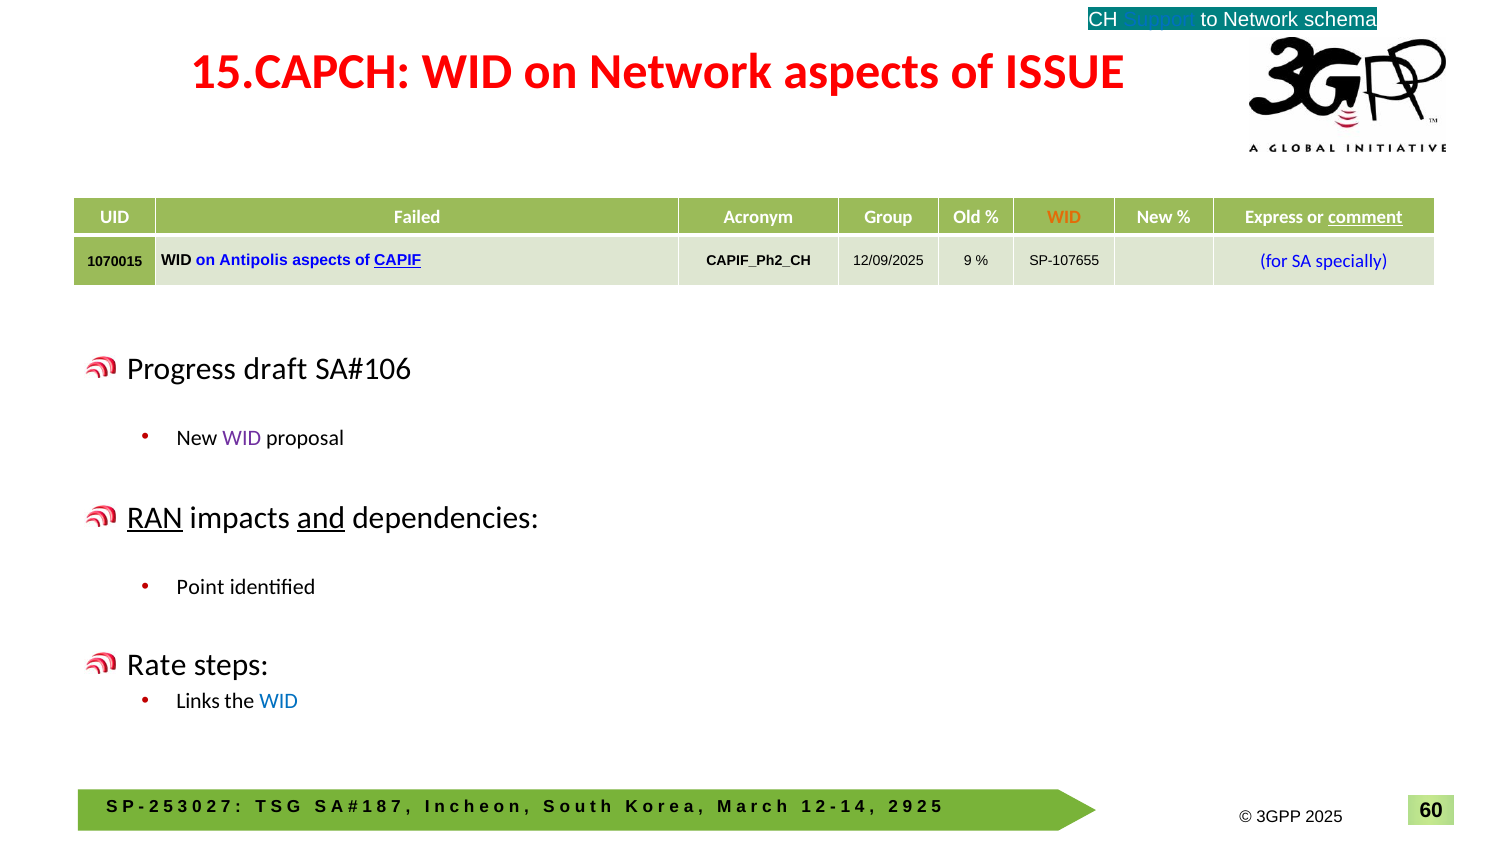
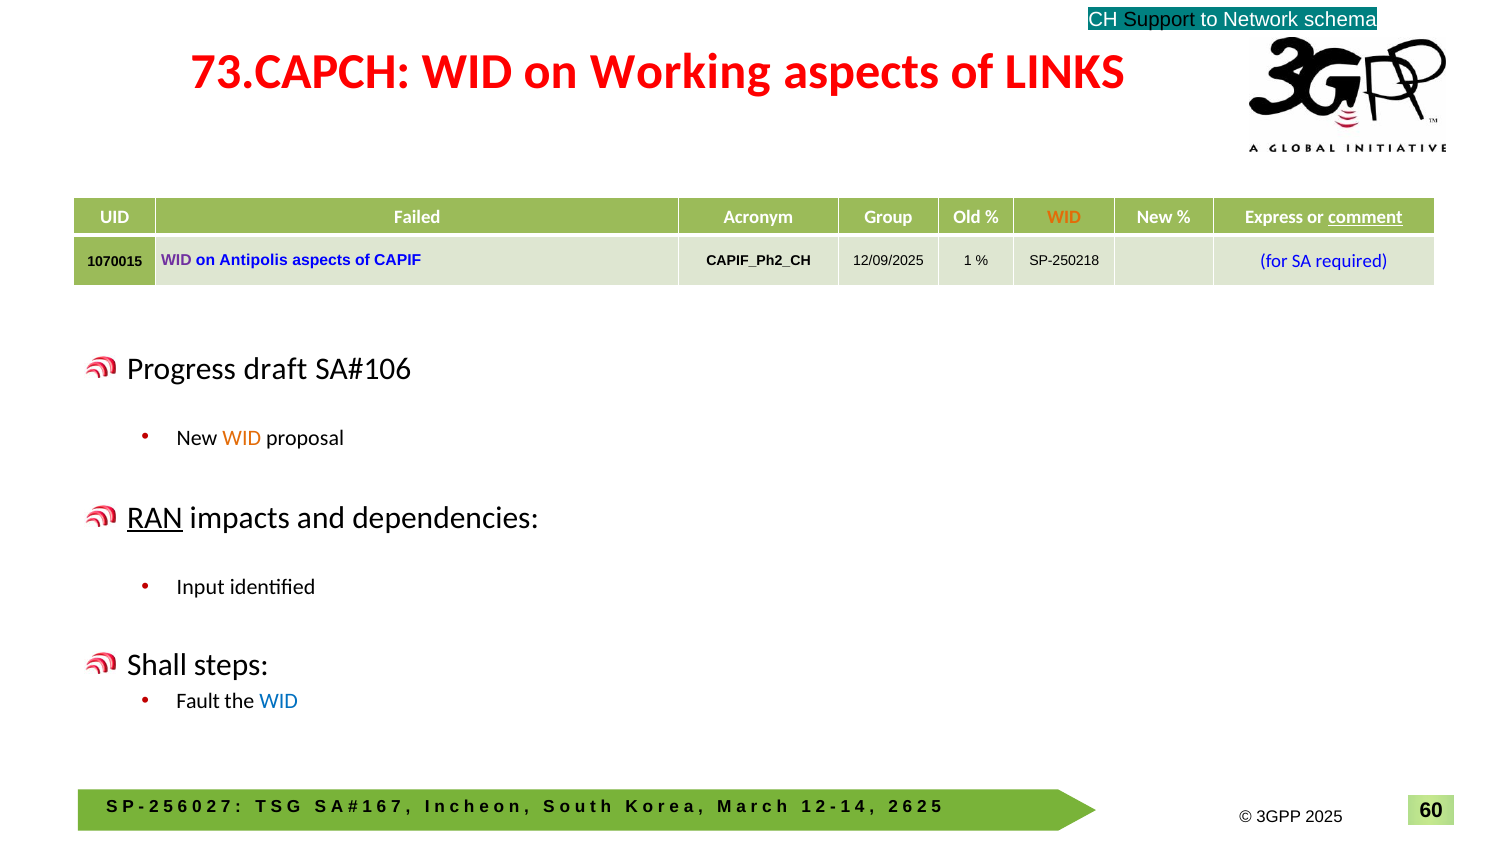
Support colour: blue -> black (1159, 19)
15.CAPCH: 15.CAPCH -> 73.CAPCH (300, 71)
on Network: Network -> Working (680, 71)
ISSUE: ISSUE -> LINKS (1065, 71)
WID colour: black -> purple (176, 261)
CAPIF underline: present -> none (398, 261)
12/09/2025 9: 9 -> 1 (968, 261)
SP-107655: SP-107655 -> SP-250218 (1064, 261)
specially: specially -> required (1352, 261)
WID colour: purple -> orange (242, 438)
and underline: present -> none (321, 518)
Point: Point -> Input (201, 587)
Rate: Rate -> Shall (157, 665)
Links: Links -> Fault (198, 701)
3: 3 -> 6 (183, 806)
8: 8 -> 6 (382, 806)
9: 9 -> 6 (907, 806)
